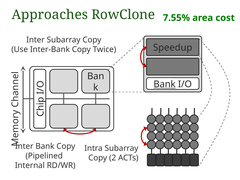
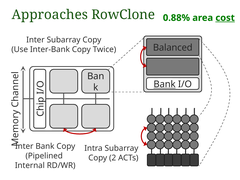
7.55%: 7.55% -> 0.88% (176, 18)
cost underline: none -> present (225, 18)
Speedup: Speedup -> Balanced (173, 48)
